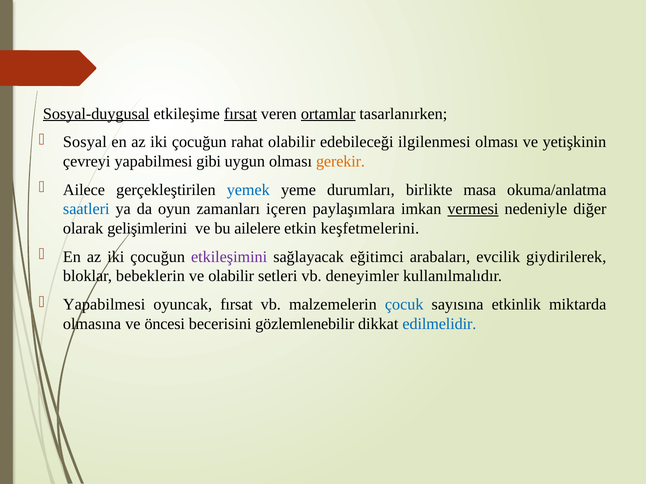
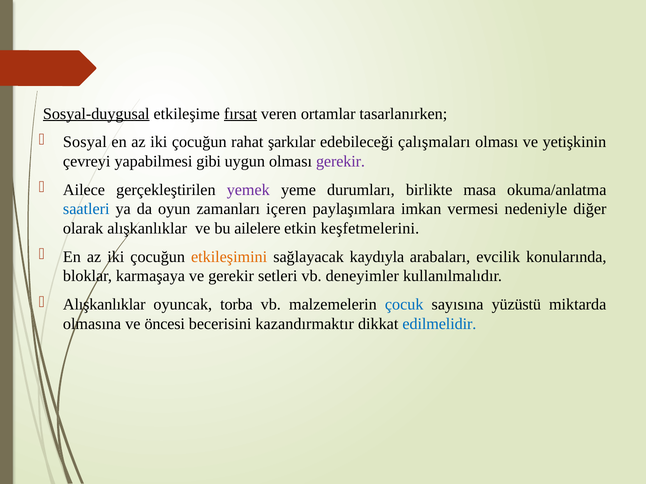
ortamlar underline: present -> none (328, 114)
rahat olabilir: olabilir -> şarkılar (292, 142)
ilgilenmesi: ilgilenmesi -> çalışmaları (434, 142)
gerekir colour: orange -> purple (341, 162)
yemek colour: blue -> purple (248, 190)
vermesi underline: present -> none (473, 209)
olarak gelişimlerini: gelişimlerini -> alışkanlıklar (147, 229)
etkileşimini colour: purple -> orange (229, 257)
eğitimci: eğitimci -> kaydıyla (377, 257)
giydirilerek: giydirilerek -> konularında (566, 257)
bebeklerin: bebeklerin -> karmaşaya (151, 276)
ve olabilir: olabilir -> gerekir (231, 276)
Yapabilmesi: Yapabilmesi -> Alışkanlıklar (104, 305)
oyuncak fırsat: fırsat -> torba (236, 305)
etkinlik: etkinlik -> yüzüstü (516, 305)
gözlemlenebilir: gözlemlenebilir -> kazandırmaktır (305, 324)
